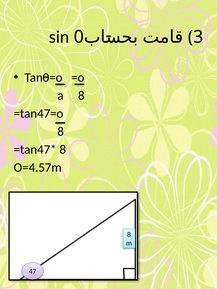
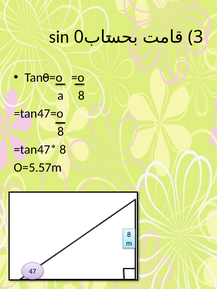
O=4.57m: O=4.57m -> O=5.57m (38, 168)
